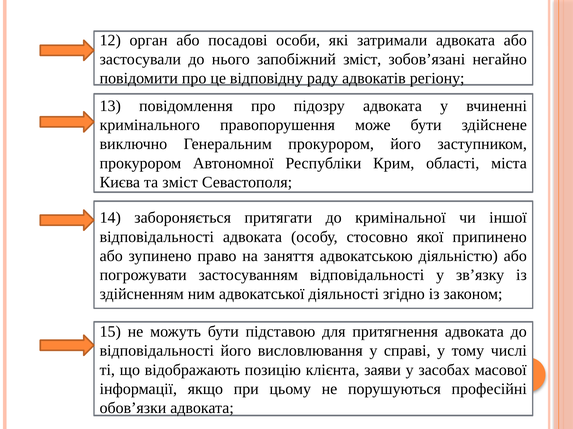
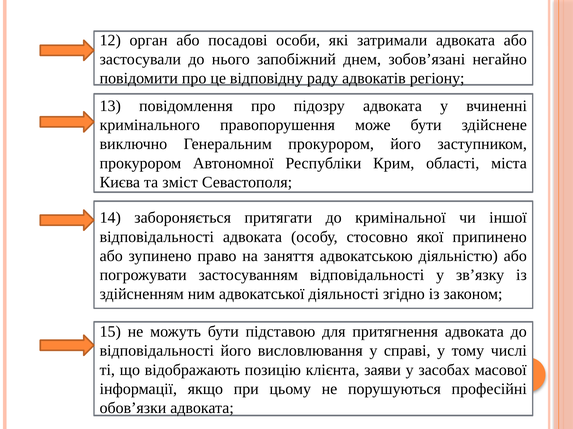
запобіжний зміст: зміст -> днем (362, 59)
